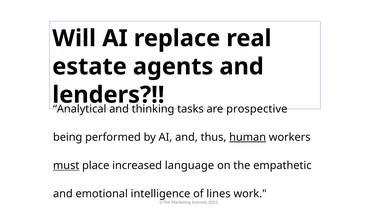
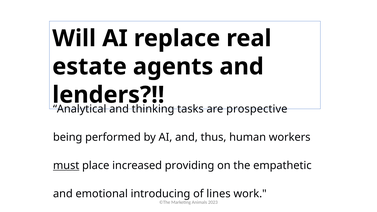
human underline: present -> none (248, 137)
language: language -> providing (190, 166)
intelligence: intelligence -> introducing (161, 194)
